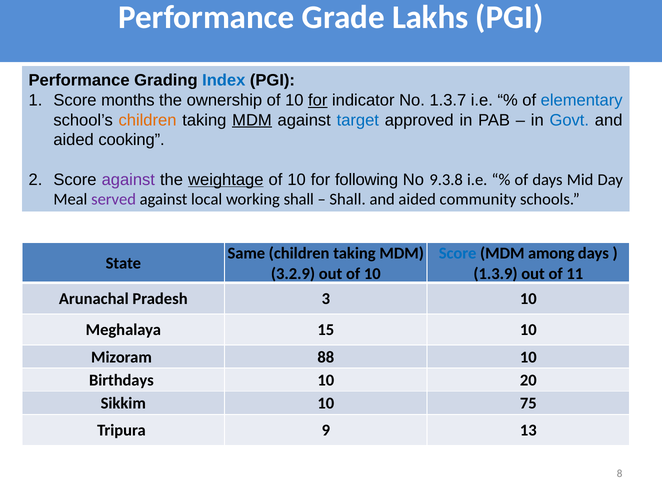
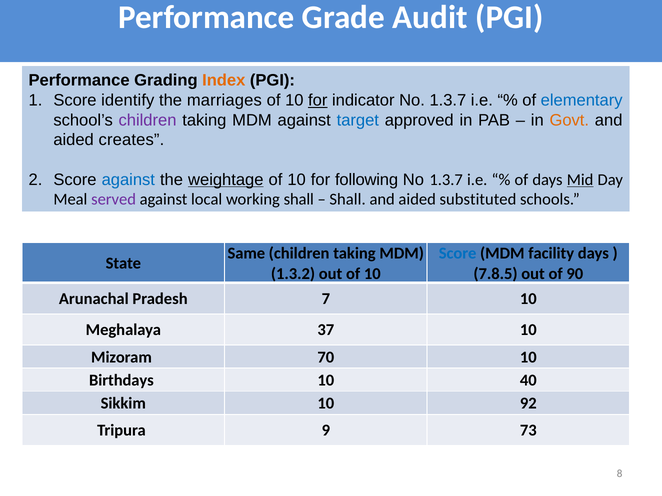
Lakhs: Lakhs -> Audit (430, 17)
Index colour: blue -> orange (224, 81)
months: months -> identify (128, 100)
ownership: ownership -> marriages (224, 100)
children colour: orange -> purple (148, 120)
MDM underline: present -> none (252, 120)
Govt colour: blue -> orange (569, 120)
cooking: cooking -> creates (131, 140)
against colour: purple -> blue (128, 180)
9.3.8: 9.3.8 -> 1.3.7 (446, 180)
Mid underline: none -> present (580, 180)
community: community -> substituted (478, 200)
among: among -> facility (551, 254)
3.2.9: 3.2.9 -> 1.3.2 (293, 274)
1.3.9: 1.3.9 -> 7.8.5 (496, 274)
11: 11 -> 90 (575, 274)
3: 3 -> 7 (326, 299)
15: 15 -> 37 (326, 330)
88: 88 -> 70 (326, 357)
20: 20 -> 40 (528, 381)
75: 75 -> 92 (528, 404)
13: 13 -> 73 (528, 431)
